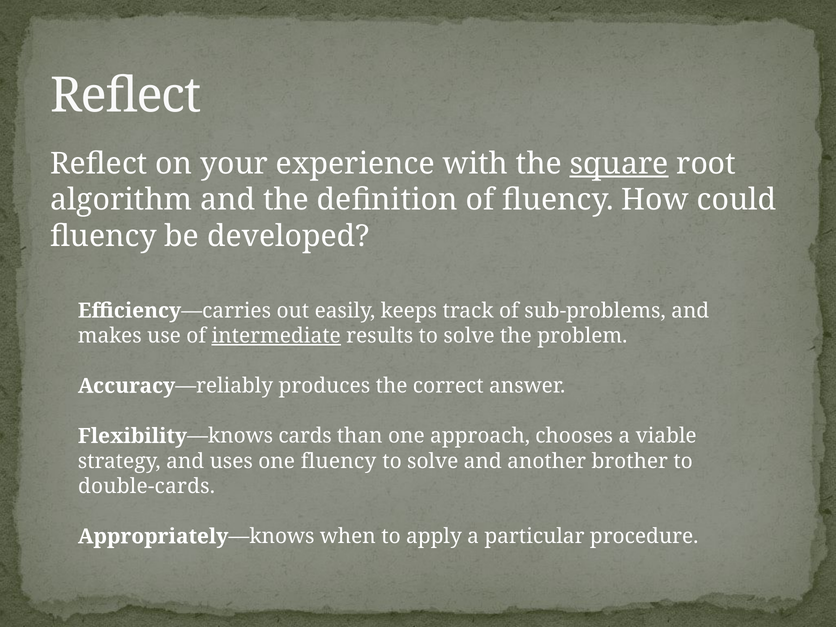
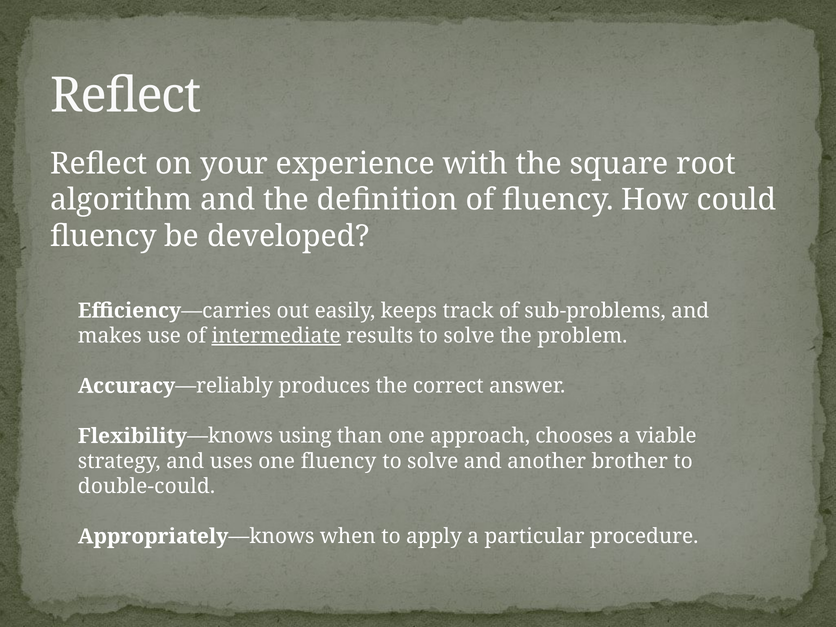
square underline: present -> none (619, 164)
cards: cards -> using (305, 436)
double-cards: double-cards -> double-could (147, 486)
